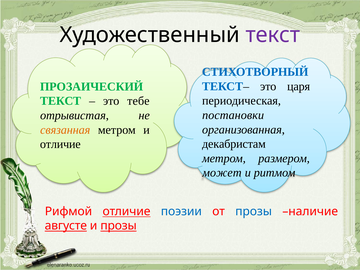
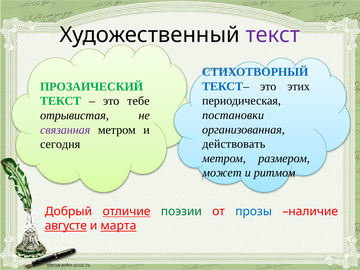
царя: царя -> этих (299, 86)
связанная colour: orange -> purple (65, 130)
декабристам: декабристам -> действовать (234, 144)
отличие: отличие -> сегодня (60, 144)
Рифмой: Рифмой -> Добрый (68, 211)
поэзии colour: blue -> green (181, 211)
и прозы: прозы -> марта (118, 226)
